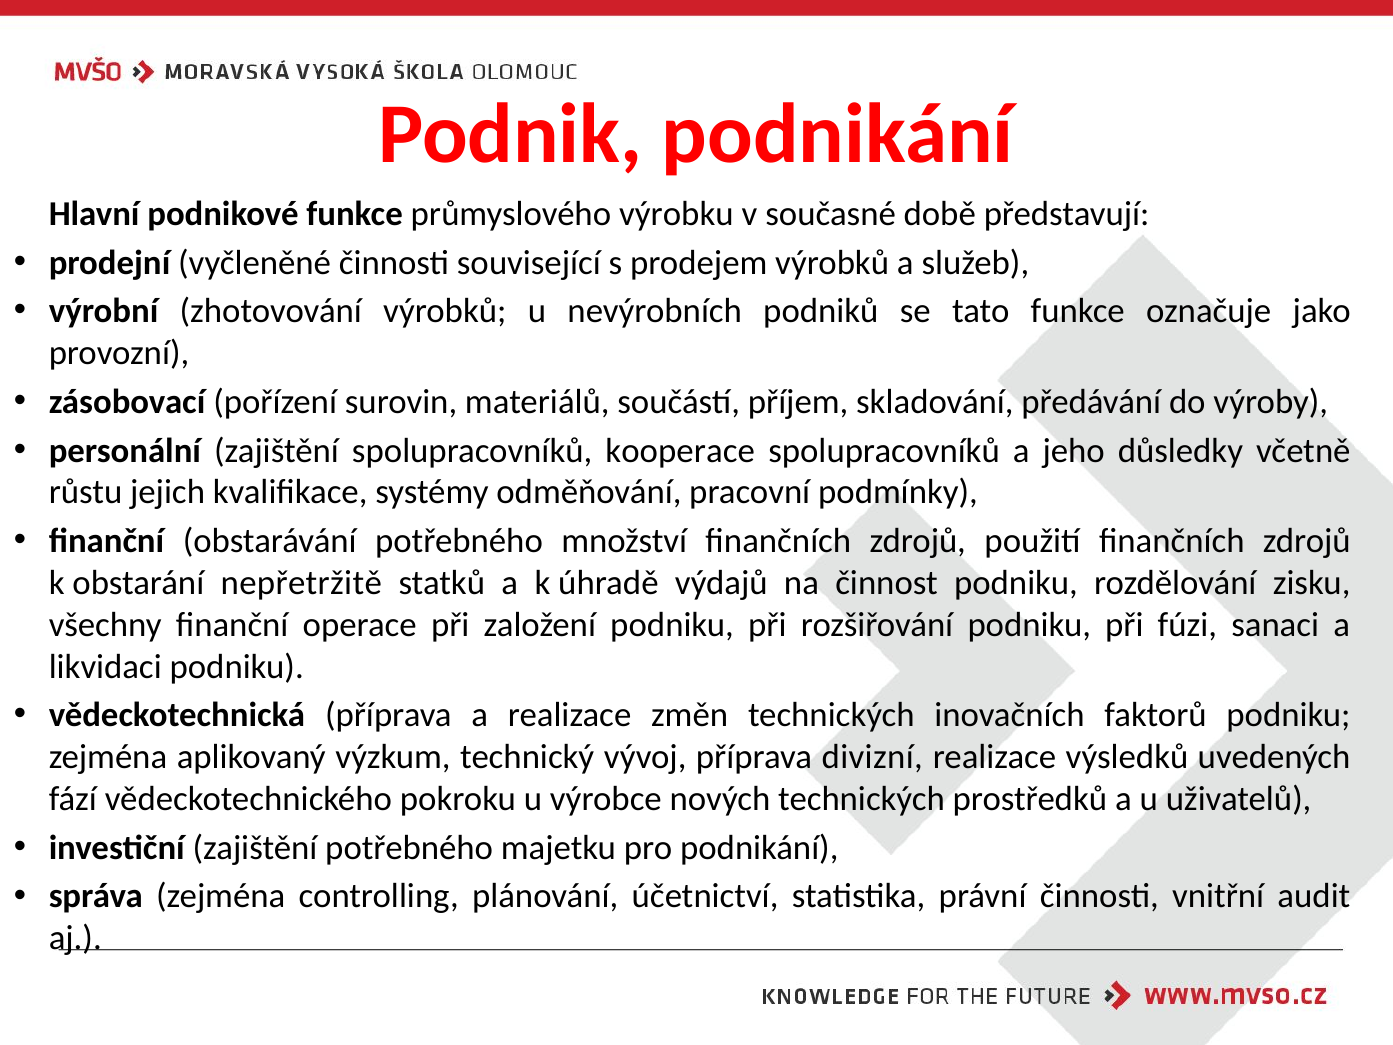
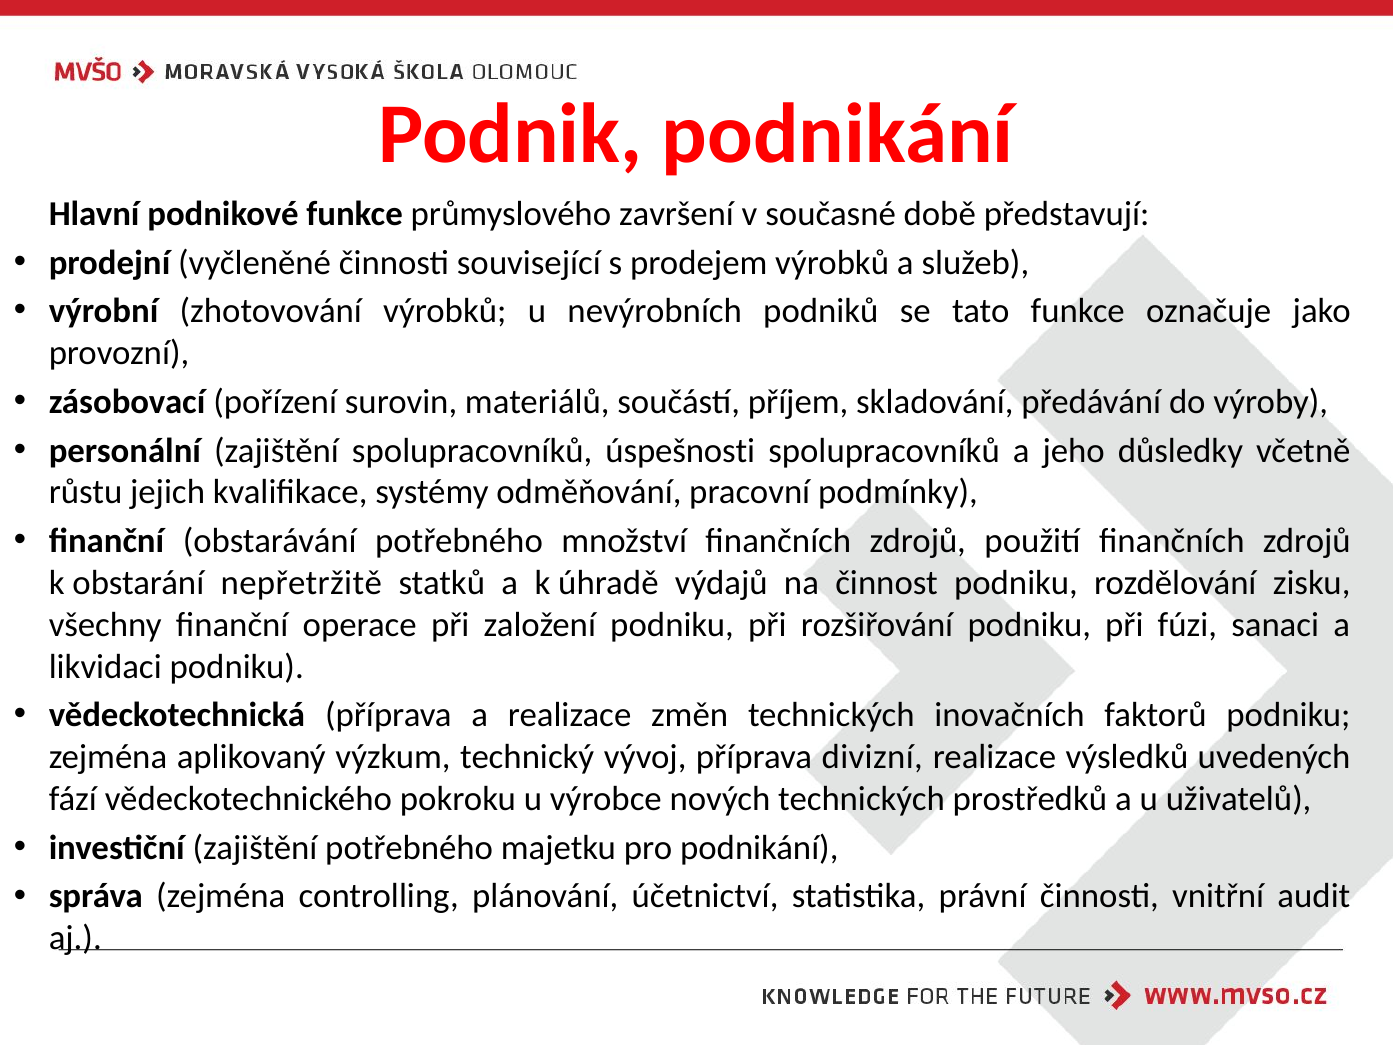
výrobku: výrobku -> završení (676, 214)
kooperace: kooperace -> úspešnosti (680, 451)
